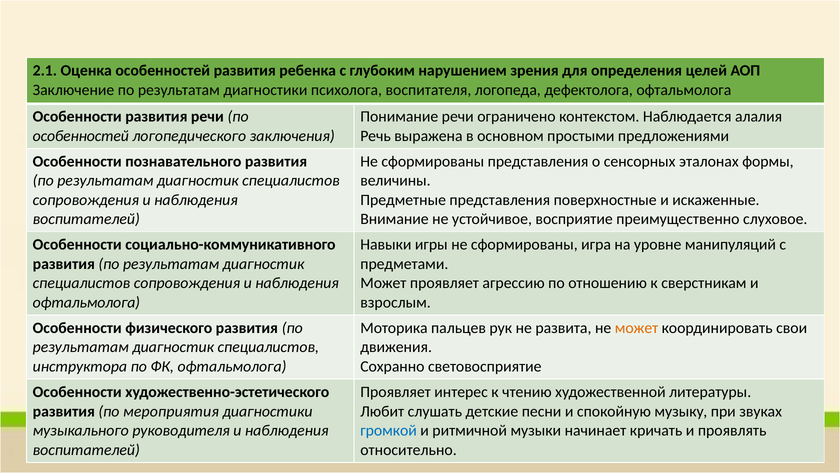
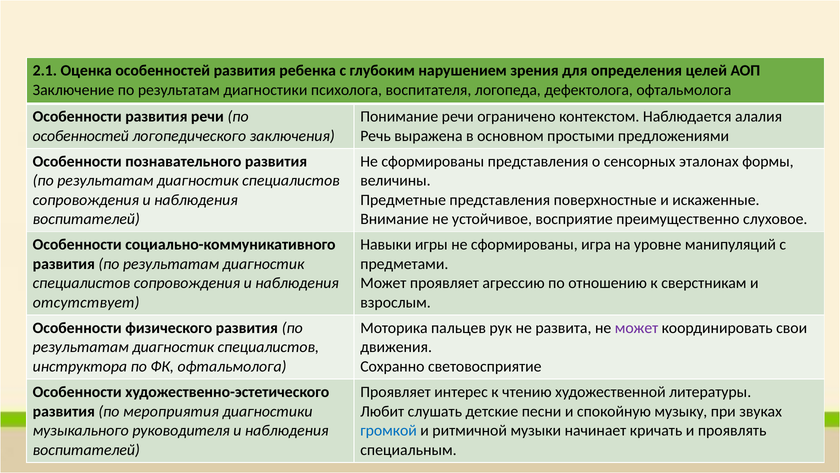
офтальмолога: офтальмолога -> отсутствует (86, 302)
может colour: orange -> purple (637, 328)
относительно: относительно -> специальным (409, 449)
